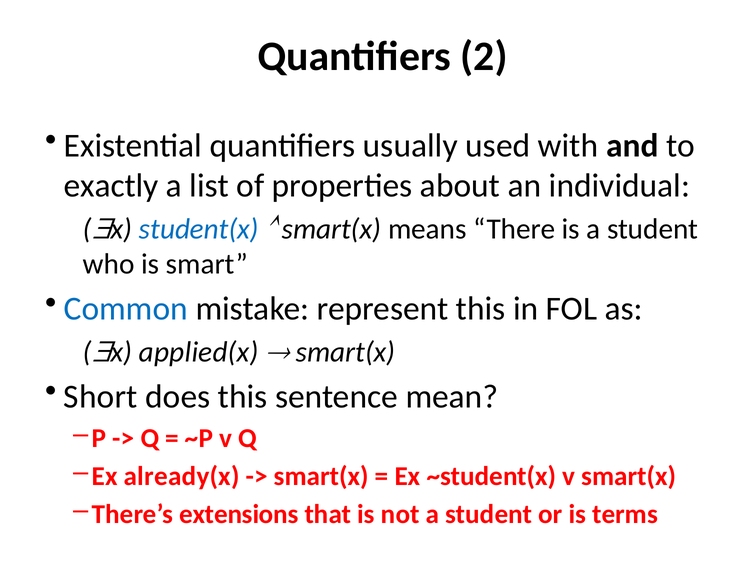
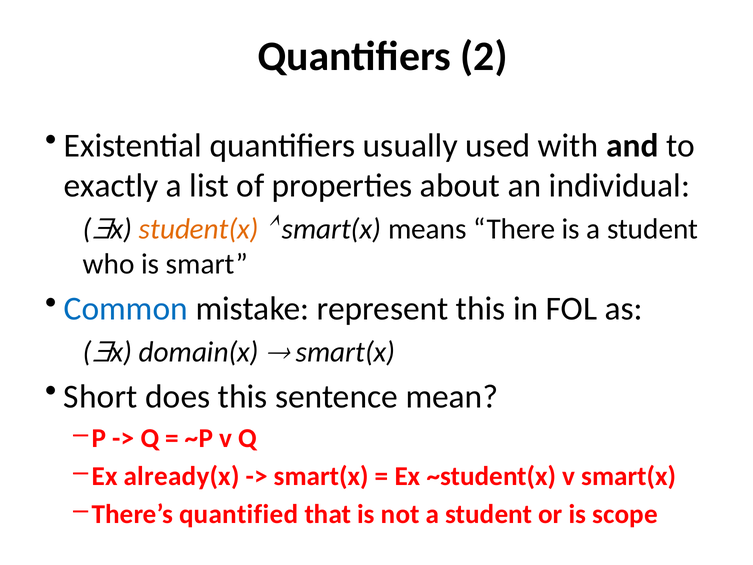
student(x colour: blue -> orange (199, 229)
applied(x: applied(x -> domain(x (199, 352)
extensions: extensions -> quantified (239, 514)
terms: terms -> scope (625, 514)
